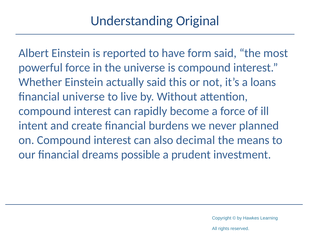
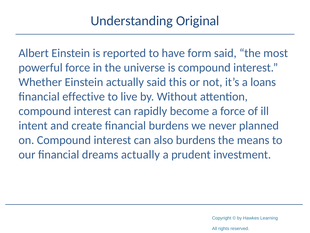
financial universe: universe -> effective (84, 96)
also decimal: decimal -> burdens (196, 140)
dreams possible: possible -> actually (140, 154)
